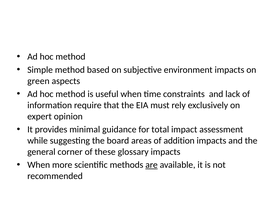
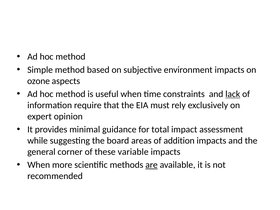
green: green -> ozone (39, 81)
lack underline: none -> present (233, 94)
glossary: glossary -> variable (133, 152)
